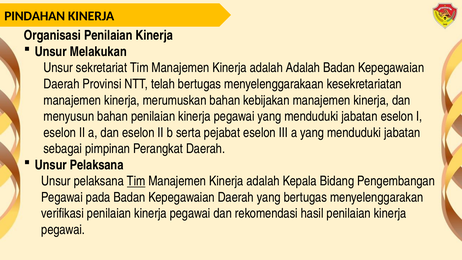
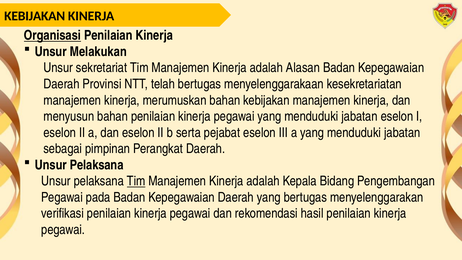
PINDAHAN: PINDAHAN -> KEBIJAKAN (35, 16)
Organisasi underline: none -> present (52, 35)
adalah Adalah: Adalah -> Alasan (303, 68)
